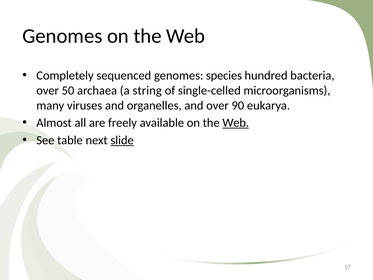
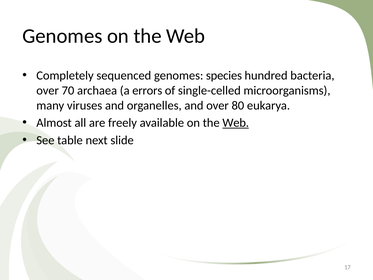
50: 50 -> 70 (68, 90)
string: string -> errors (147, 90)
90: 90 -> 80 (238, 105)
slide underline: present -> none (122, 140)
